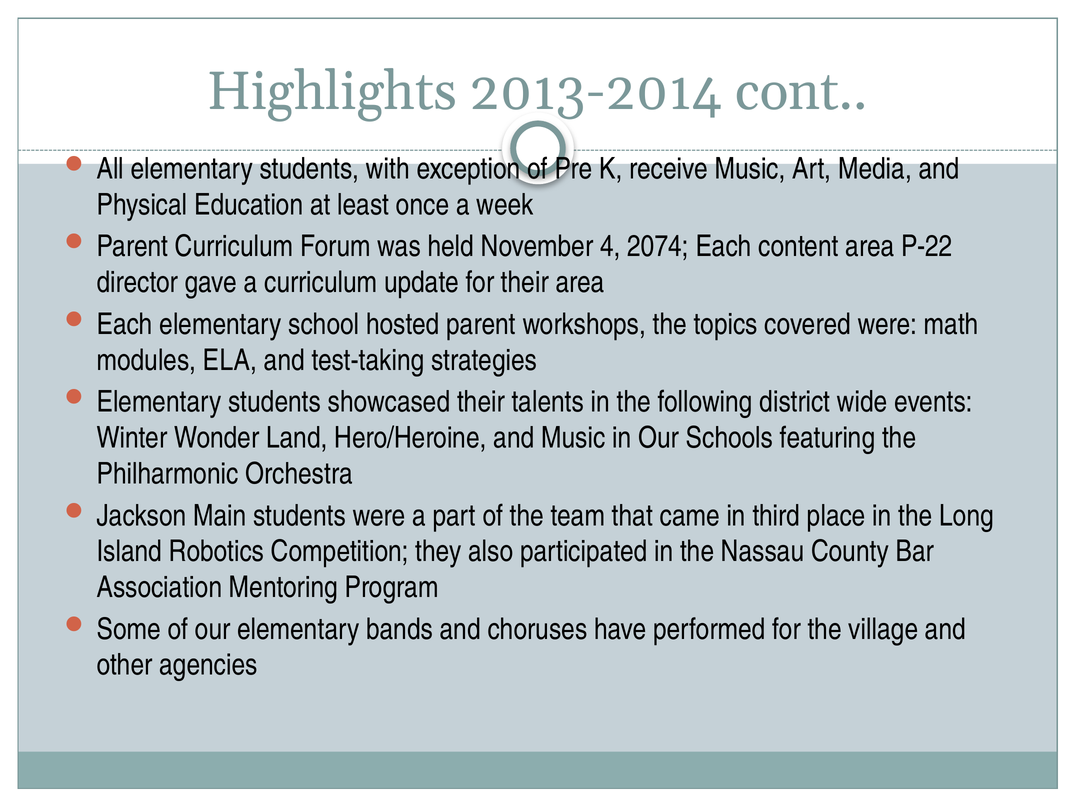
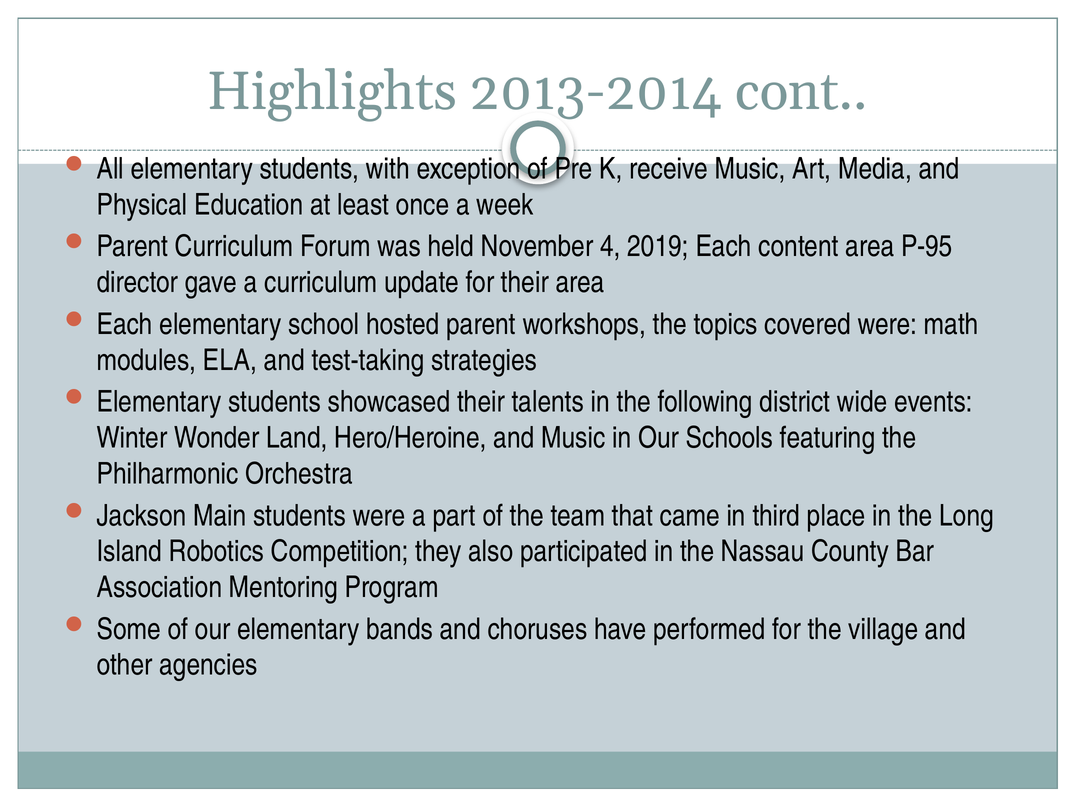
2074: 2074 -> 2019 (658, 247)
P-22: P-22 -> P-95 (927, 247)
